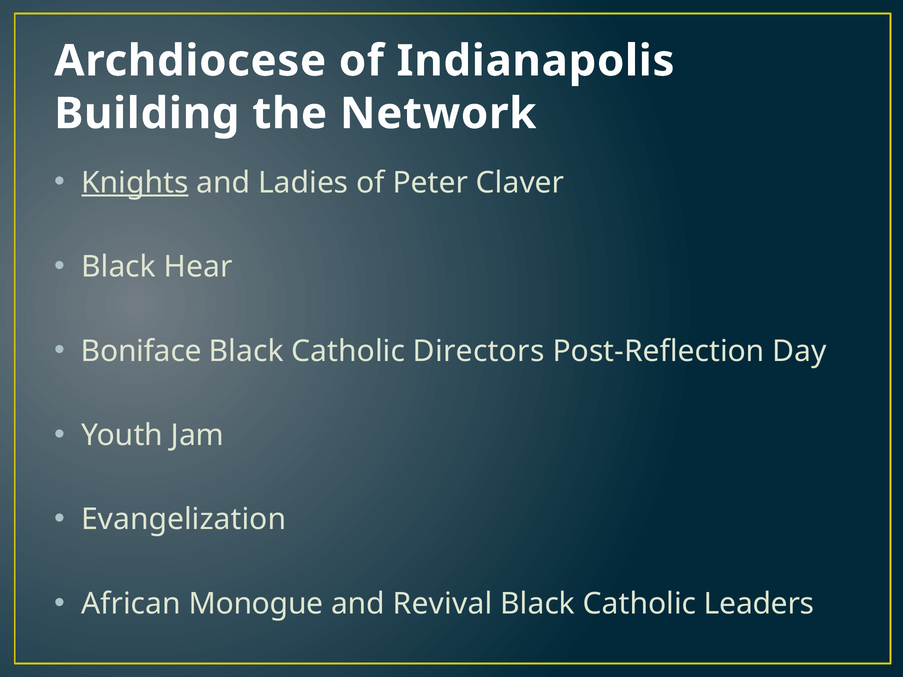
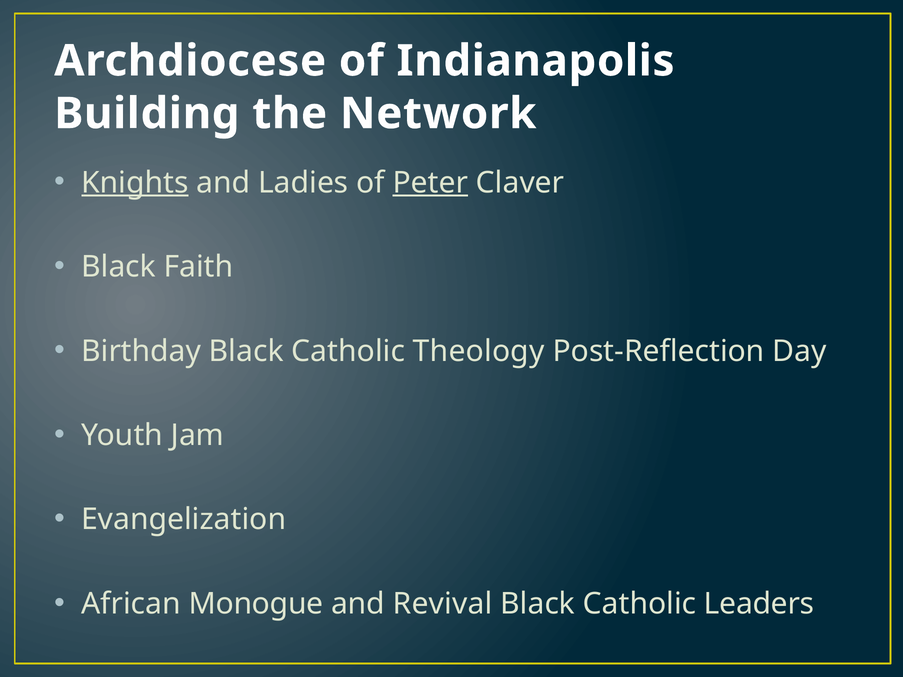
Peter underline: none -> present (430, 183)
Hear: Hear -> Faith (198, 267)
Boniface: Boniface -> Birthday (141, 351)
Directors: Directors -> Theology (479, 351)
